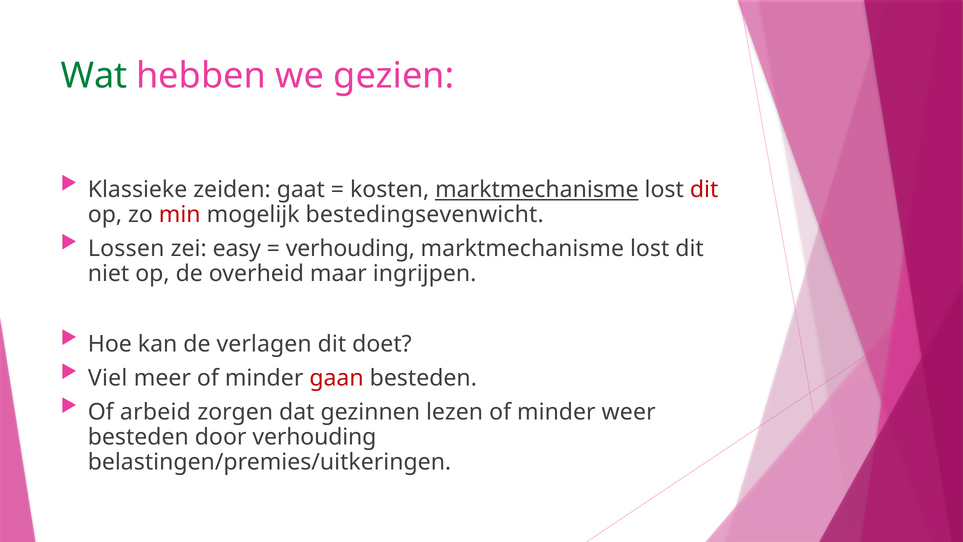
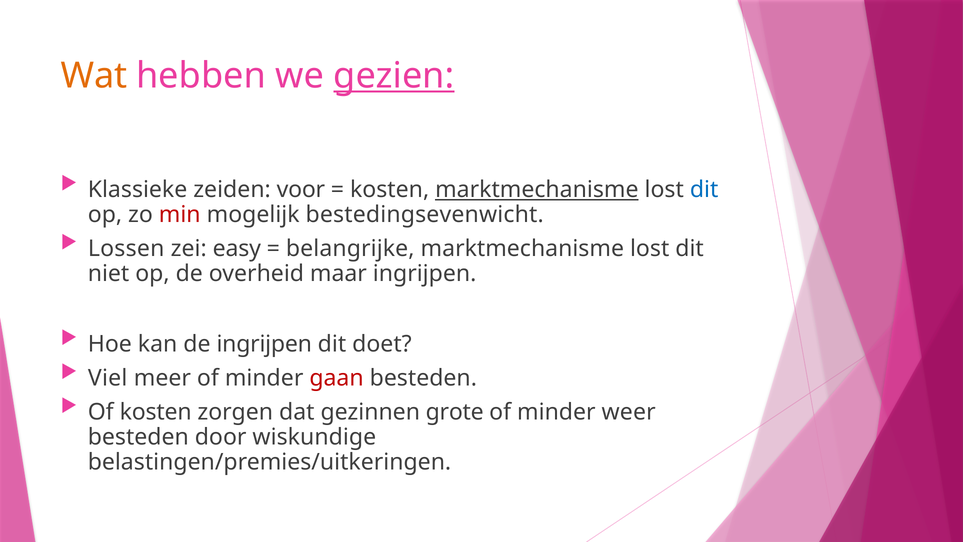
Wat colour: green -> orange (94, 76)
gezien underline: none -> present (394, 76)
gaat: gaat -> voor (301, 190)
dit colour: red -> blue (704, 190)
verhouding: verhouding -> belangrijke (350, 249)
de verlagen: verlagen -> ingrijpen (264, 344)
Of arbeid: arbeid -> kosten (156, 412)
lezen: lezen -> grote (455, 412)
door verhouding: verhouding -> wiskundige (314, 437)
